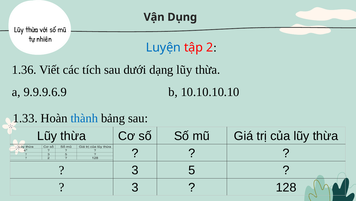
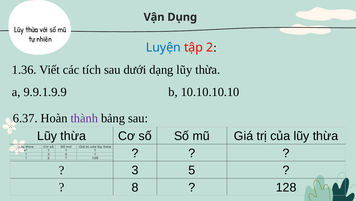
9.9.9.6.9: 9.9.9.6.9 -> 9.9.1.9.9 (45, 92)
1.33: 1.33 -> 6.37 (25, 118)
thành colour: blue -> purple (84, 118)
3: 3 -> 8 (135, 187)
